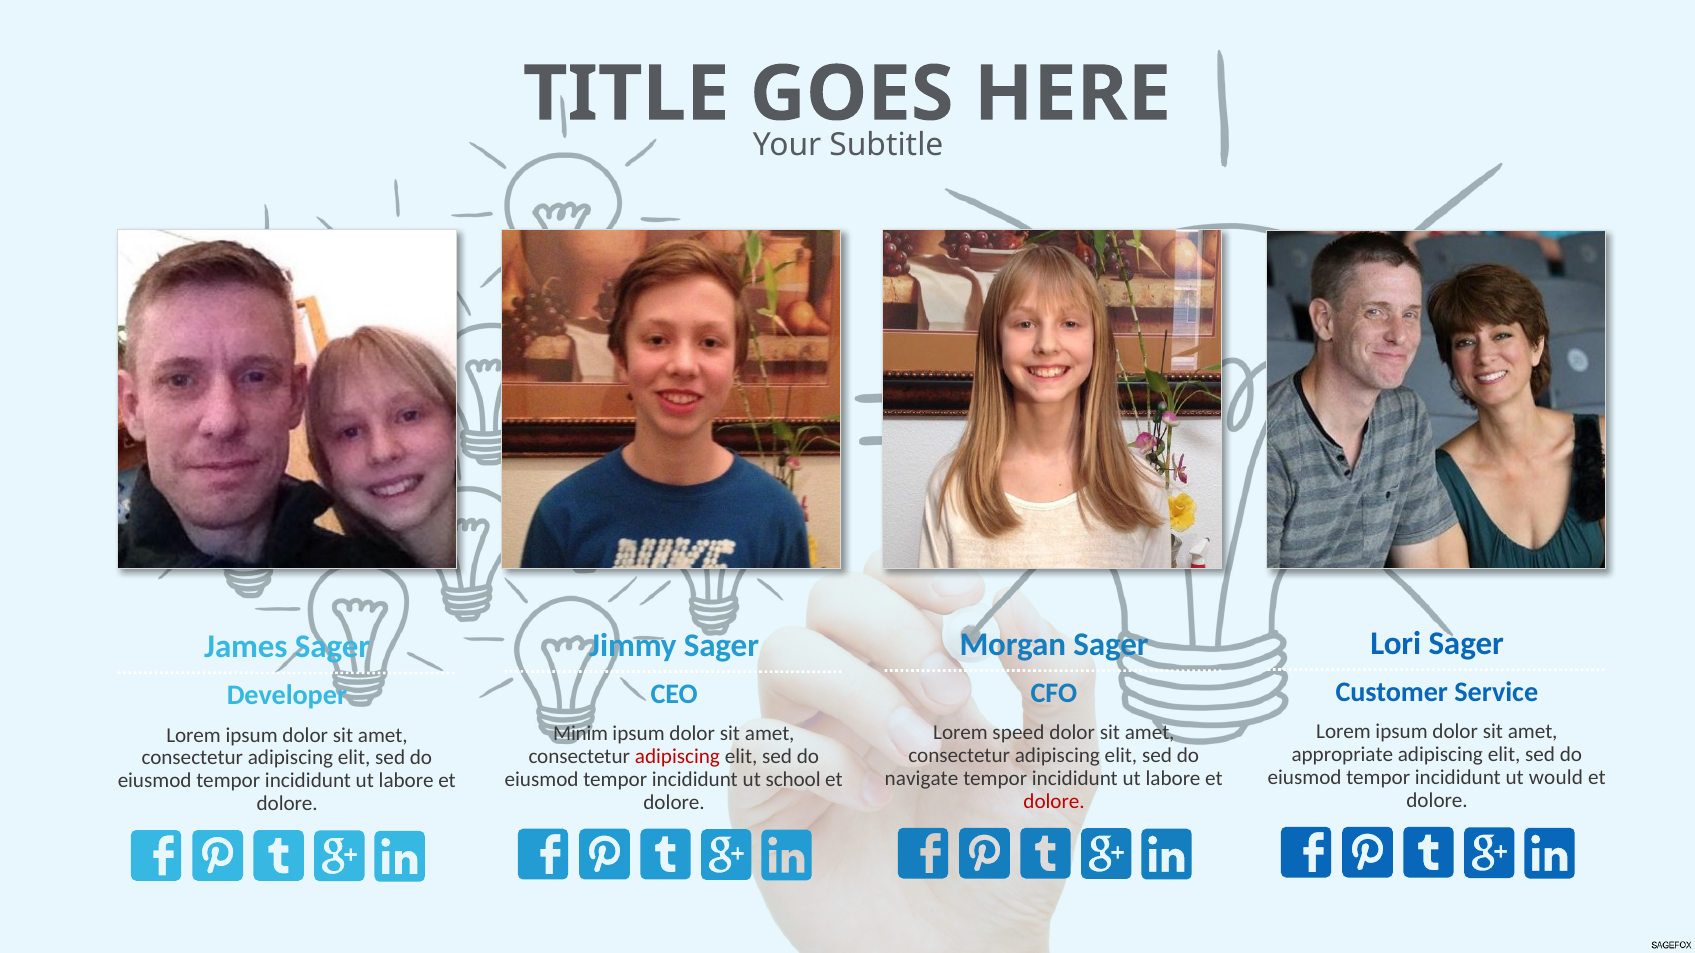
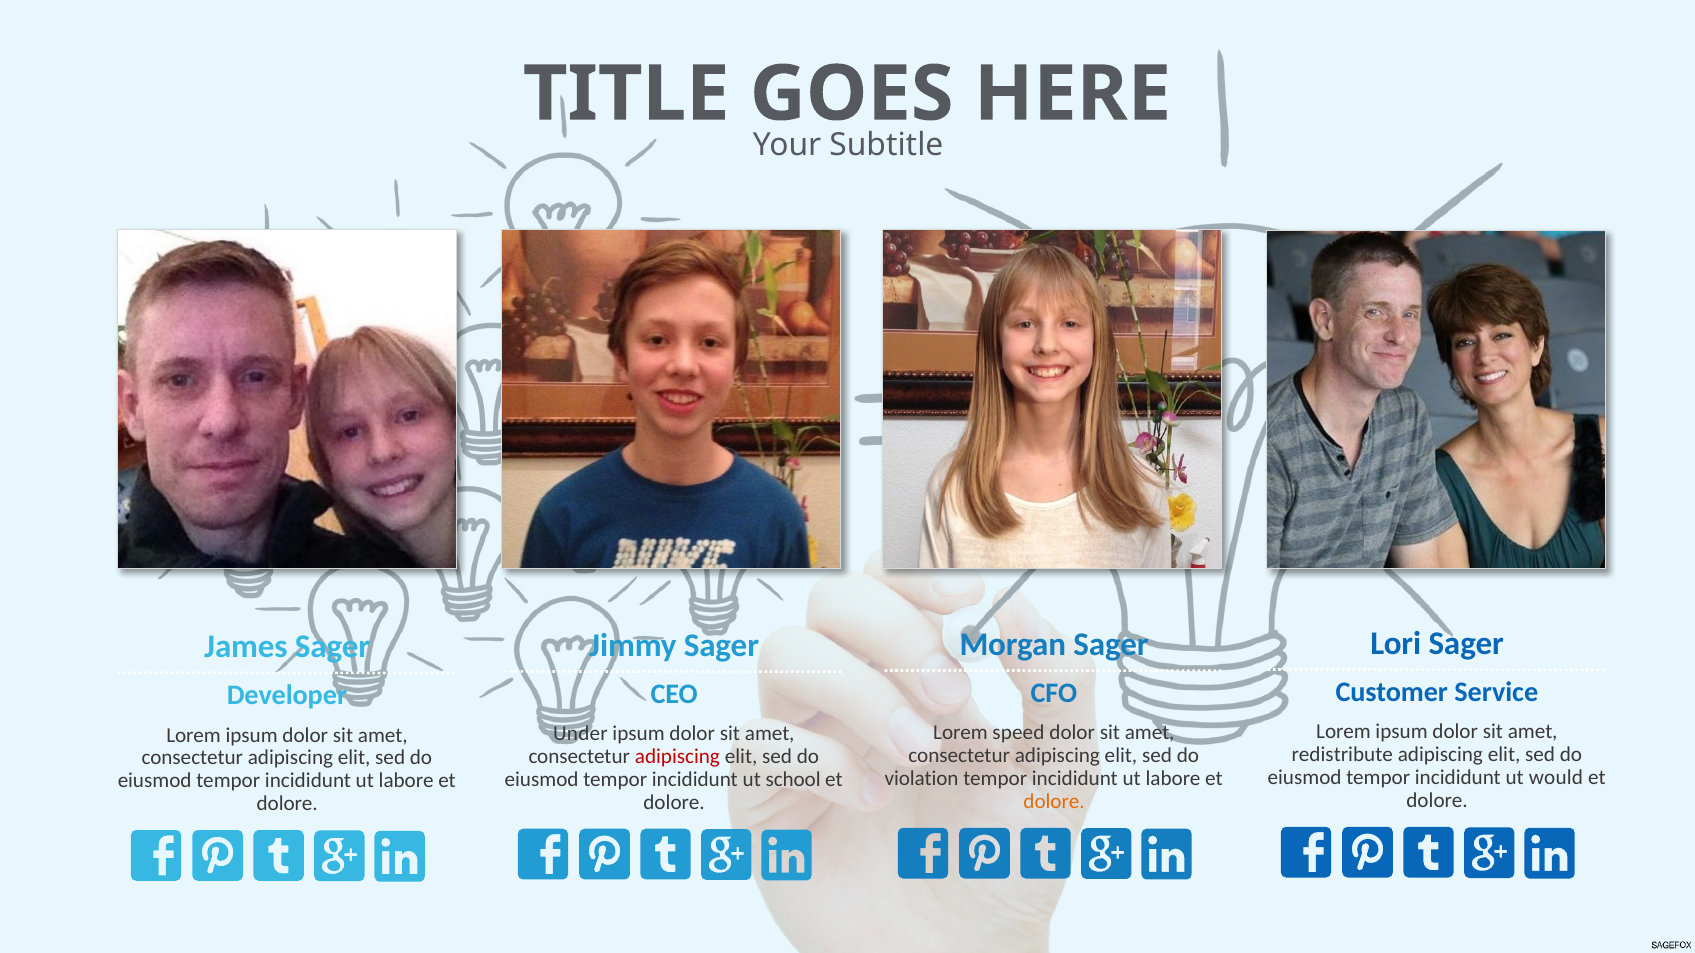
Minim: Minim -> Under (580, 734)
appropriate: appropriate -> redistribute (1342, 755)
navigate: navigate -> violation (922, 779)
dolore colour: red -> orange (1054, 802)
